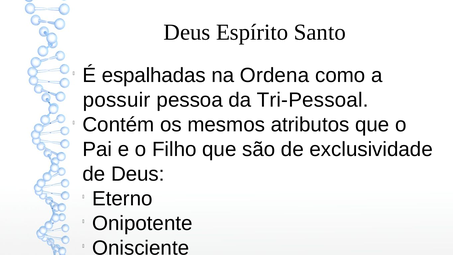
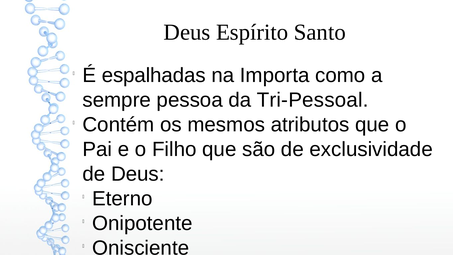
Ordena: Ordena -> Importa (275, 75)
possuir: possuir -> sempre (117, 100)
